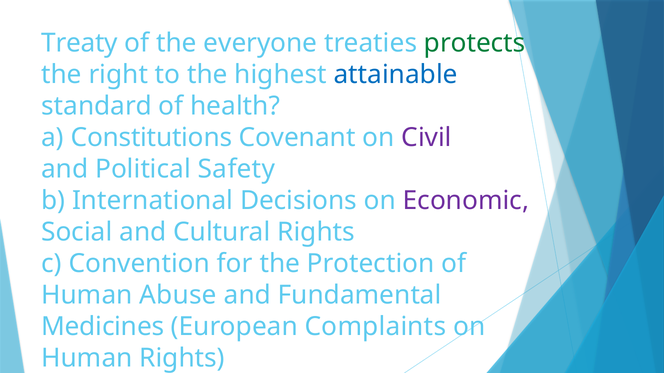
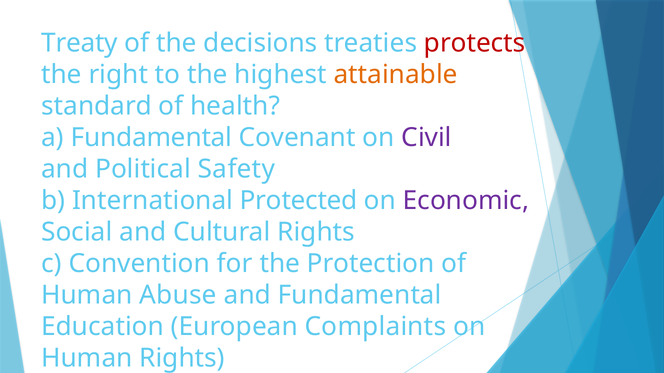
everyone: everyone -> decisions (260, 43)
protects colour: green -> red (475, 43)
attainable colour: blue -> orange (396, 75)
a Constitutions: Constitutions -> Fundamental (151, 138)
Decisions: Decisions -> Protected (299, 201)
Medicines: Medicines -> Education (103, 327)
